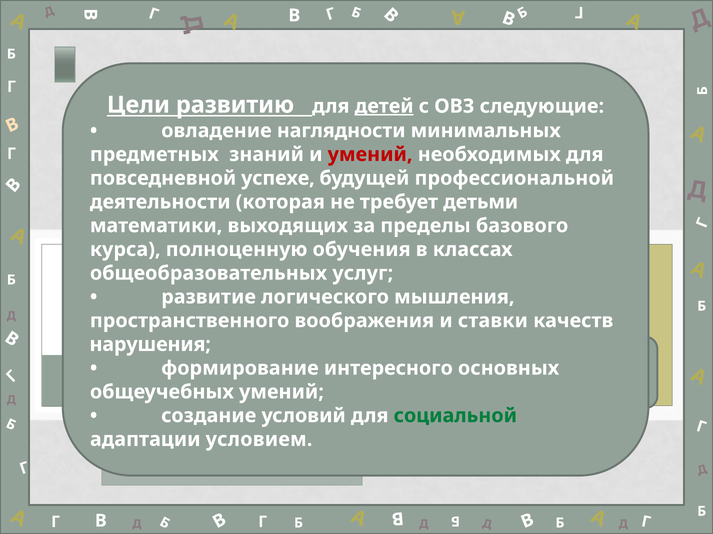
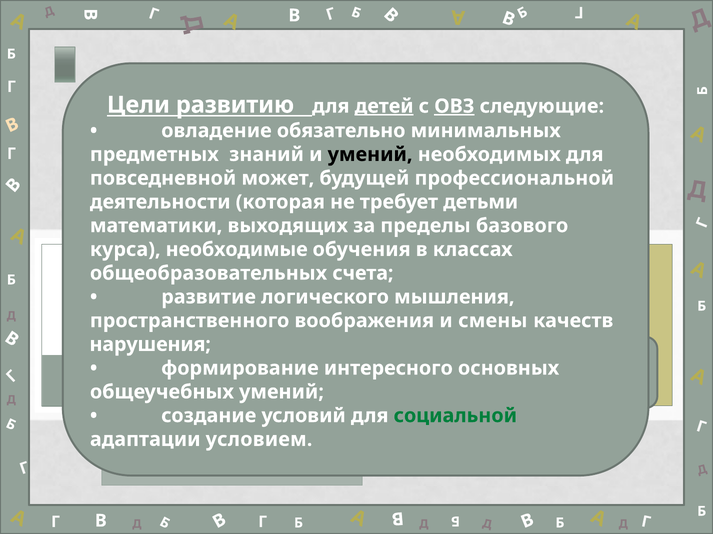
ОВЗ underline: none -> present (454, 106)
наглядности: наглядности -> обязательно (341, 131)
умений colour: red -> black (370, 155)
успехе: успехе -> может (278, 178)
полноценную: полноценную -> необходимые (237, 250)
услуг: услуг -> счета (363, 274)
ставки: ставки -> смены (493, 321)
